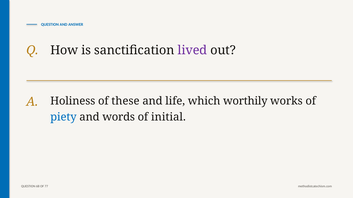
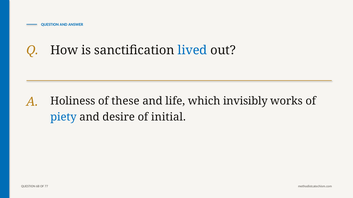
lived colour: purple -> blue (192, 50)
worthily: worthily -> invisibly (245, 101)
words: words -> desire (119, 117)
